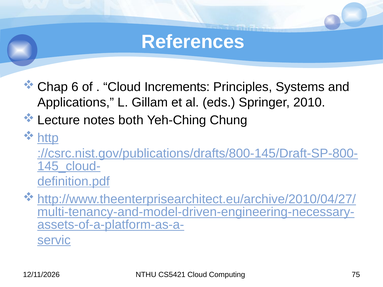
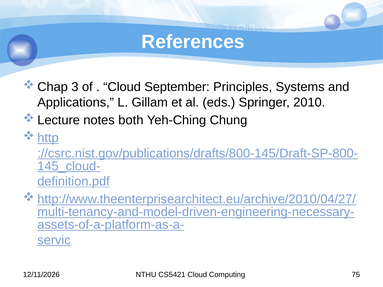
6: 6 -> 3 (75, 87)
Increments: Increments -> September (177, 87)
